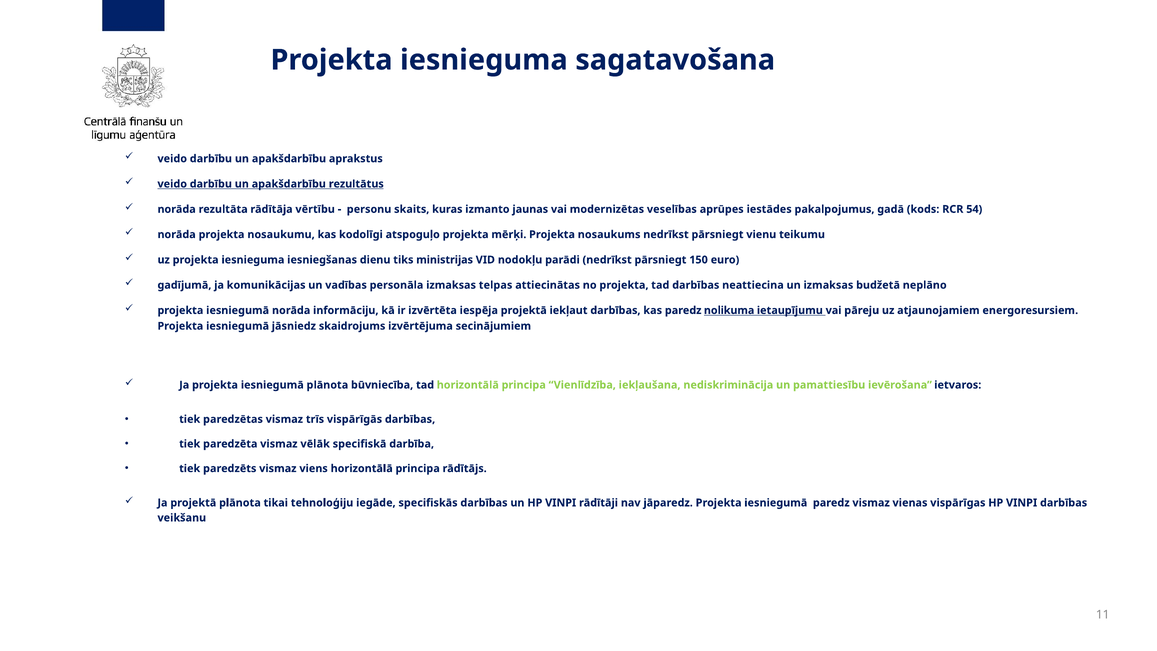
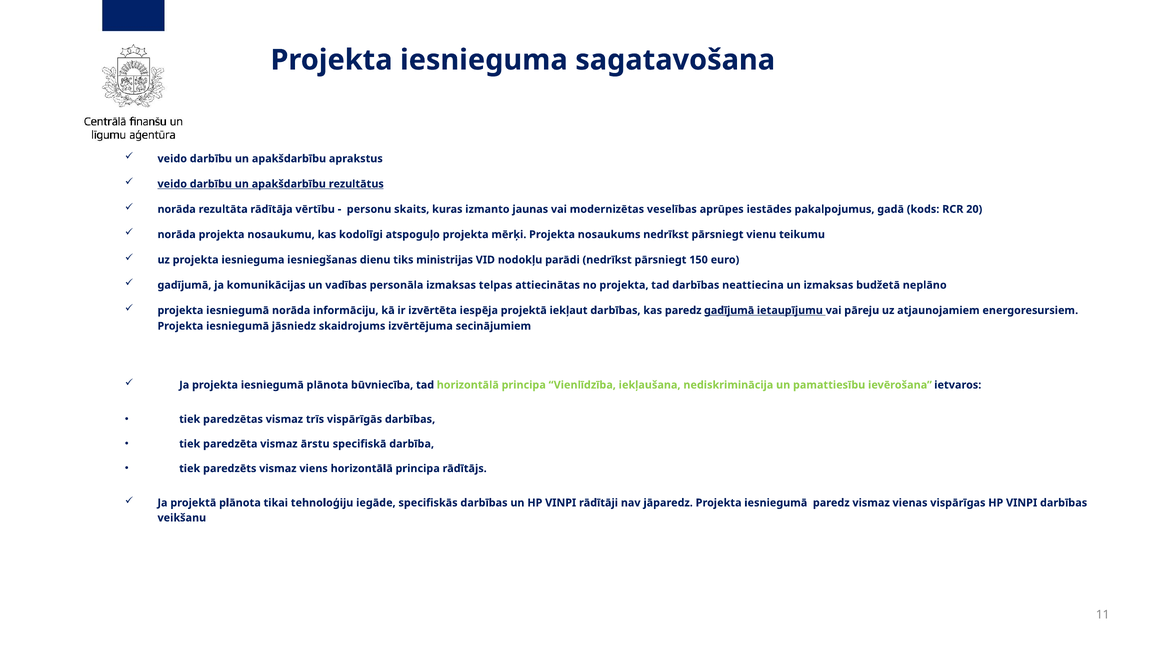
54: 54 -> 20 (974, 209)
paredz nolikuma: nolikuma -> gadījumā (729, 310)
vēlāk: vēlāk -> ārstu (315, 444)
